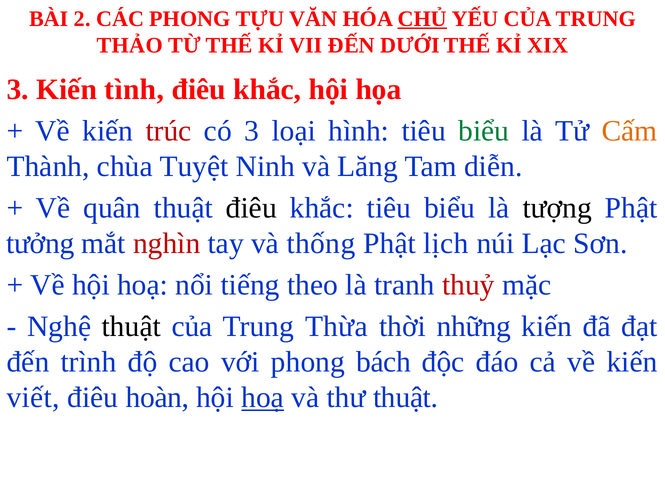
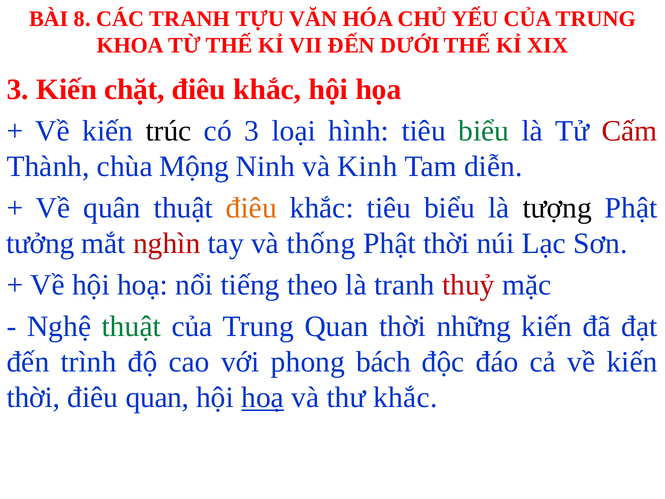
2: 2 -> 8 (82, 19)
CÁC PHONG: PHONG -> TRANH (190, 19)
CHỦ underline: present -> none (422, 19)
THẢO: THẢO -> KHOA (130, 45)
tình: tình -> chặt (134, 90)
trúc colour: red -> black (169, 131)
Cấm colour: orange -> red (629, 131)
Tuyệt: Tuyệt -> Mộng (194, 167)
Lăng: Lăng -> Kinh (367, 167)
điêu colour: black -> orange (251, 208)
Phật lịch: lịch -> thời (446, 243)
thuật colour: black -> green (131, 326)
Trung Thừa: Thừa -> Quan (337, 326)
viết: viết -> thời (33, 397)
điêu hoàn: hoàn -> quan (157, 397)
thư thuật: thuật -> khắc (405, 397)
